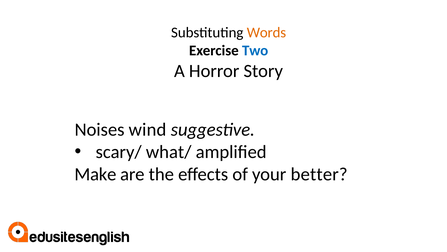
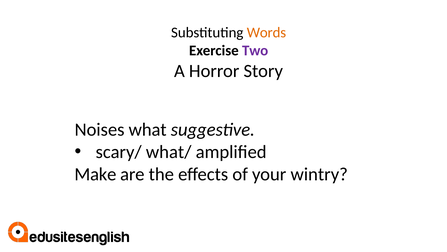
Two colour: blue -> purple (255, 50)
wind: wind -> what (148, 129)
better: better -> wintry (319, 174)
